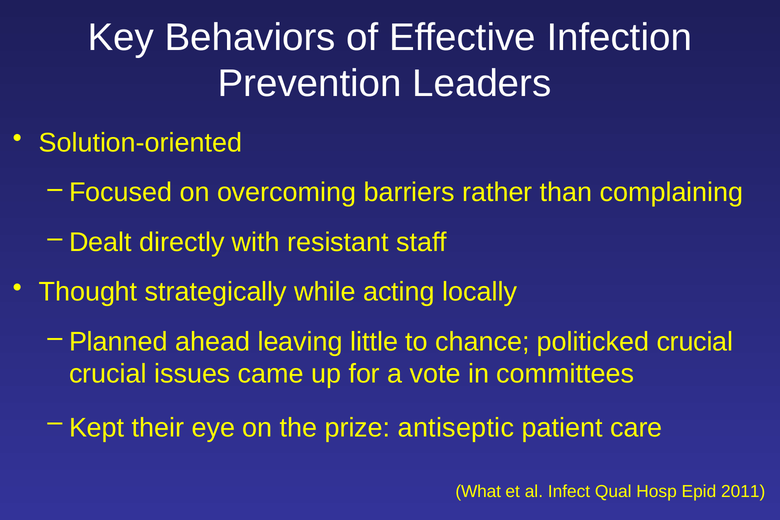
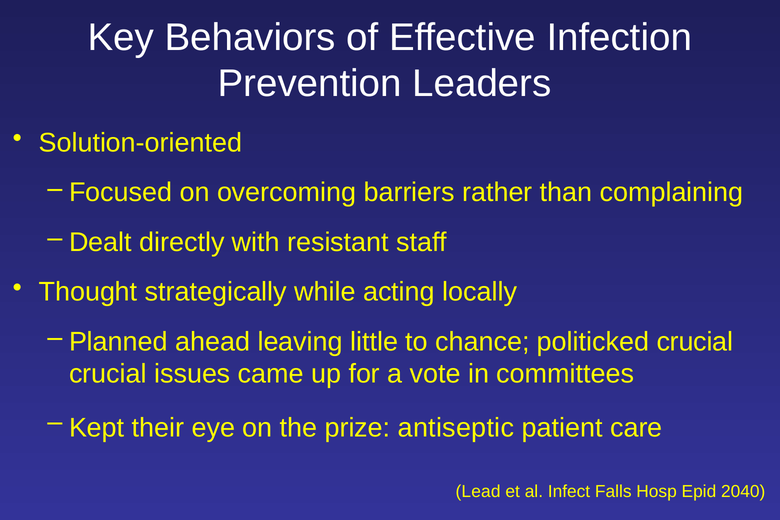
What: What -> Lead (478, 492)
Qual: Qual -> Falls (613, 492)
2011: 2011 -> 2040 (743, 492)
